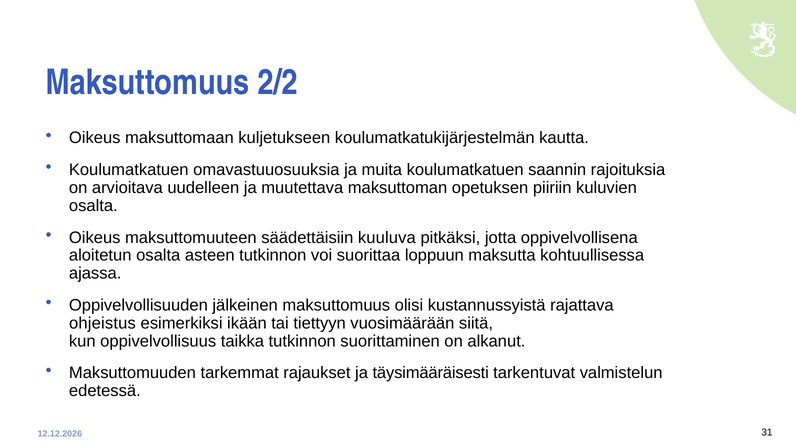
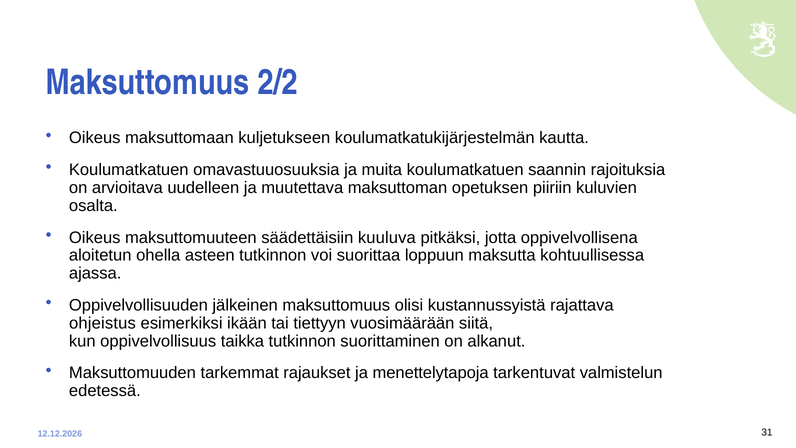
aloitetun osalta: osalta -> ohella (158, 255)
täysimääräisesti: täysimääräisesti -> menettelytapoja (431, 373)
